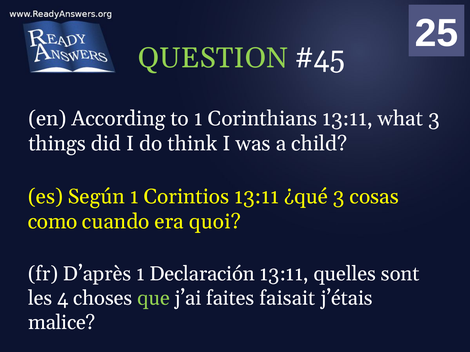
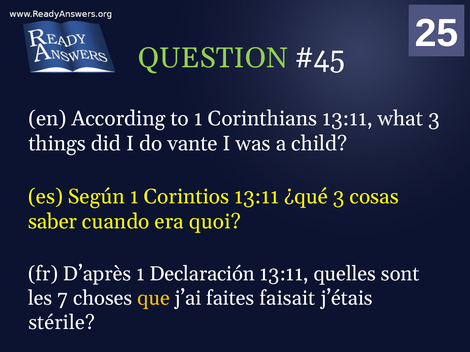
think: think -> vante (193, 144)
como: como -> saber (53, 222)
4: 4 -> 7 (63, 299)
que colour: light green -> yellow (154, 299)
malice: malice -> stérile (62, 323)
